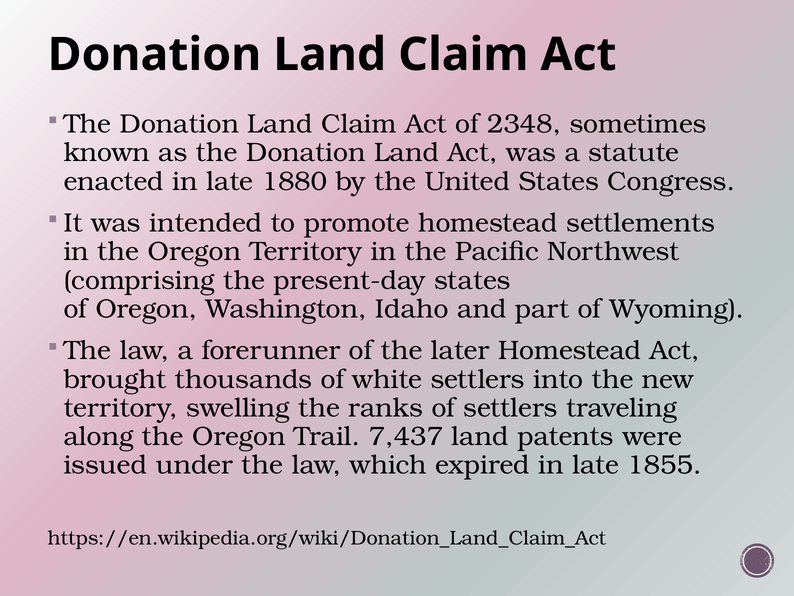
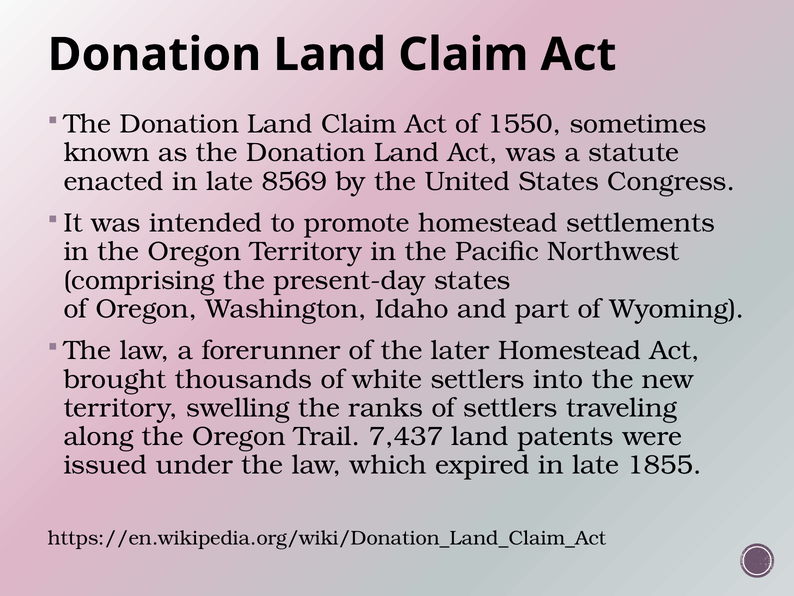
2348: 2348 -> 1550 (524, 124)
1880: 1880 -> 8569 (294, 181)
